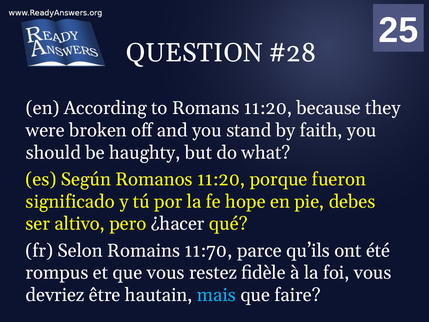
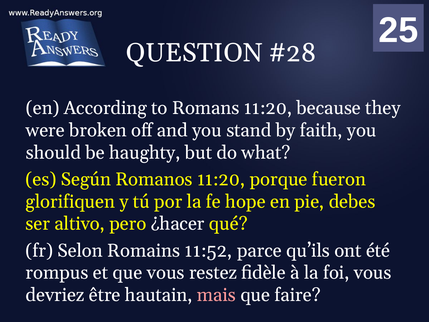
significado: significado -> glorifiquen (70, 201)
11:70: 11:70 -> 11:52 (208, 250)
mais colour: light blue -> pink (216, 295)
